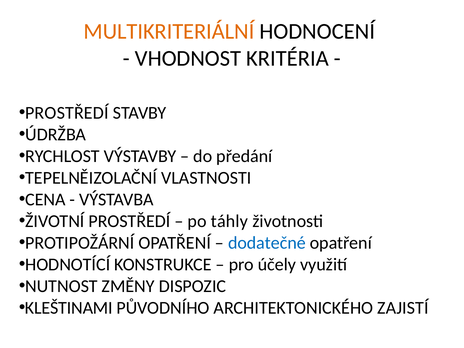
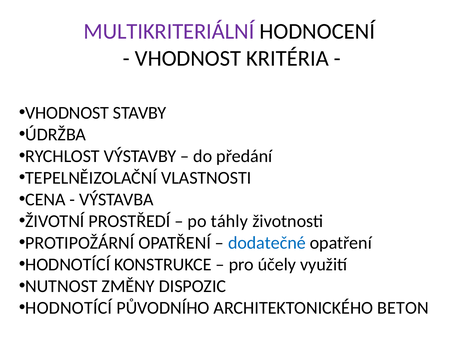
MULTIKRITERIÁLNÍ colour: orange -> purple (169, 31)
PROSTŘEDÍ: PROSTŘEDÍ -> VHODNOST (67, 113)
KLEŠTINAMI: KLEŠTINAMI -> HODNOTÍCÍ (69, 308)
ZAJISTÍ: ZAJISTÍ -> BETON (403, 308)
